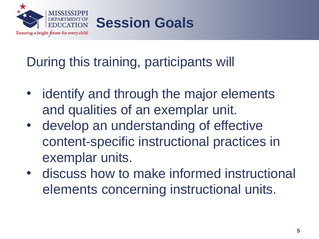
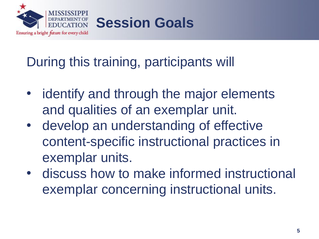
elements: elements -> exemplar (70, 190)
